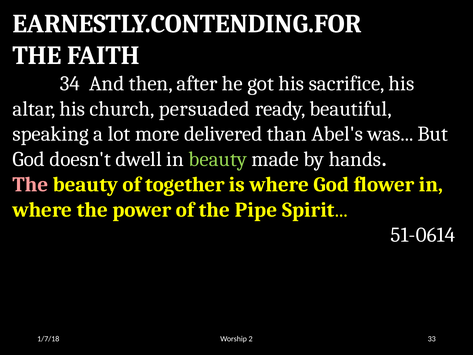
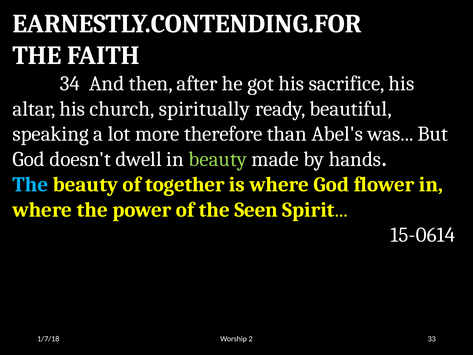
persuaded: persuaded -> spiritually (204, 109)
delivered: delivered -> therefore (223, 134)
The colour: pink -> light blue (30, 184)
Pipe: Pipe -> Seen (256, 210)
51-0614: 51-0614 -> 15-0614 (423, 235)
